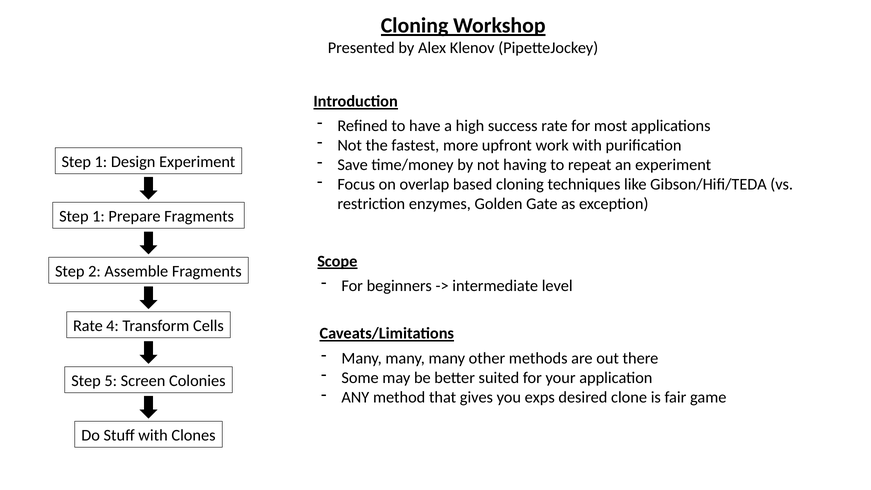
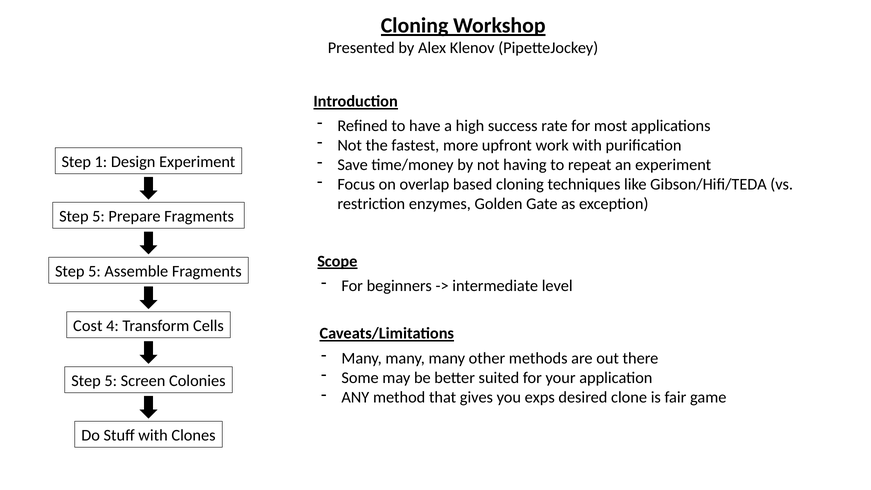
1: 1 -> 5 (99, 216)
2: 2 -> 5 (94, 271)
Rate: Rate -> Cost (88, 326)
